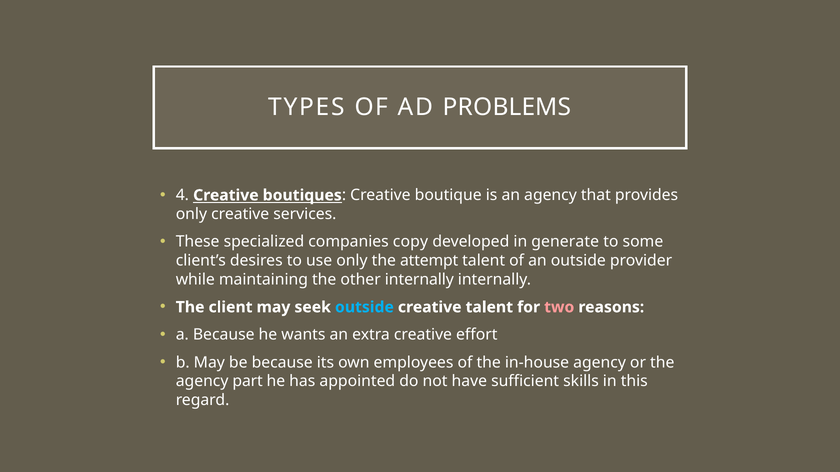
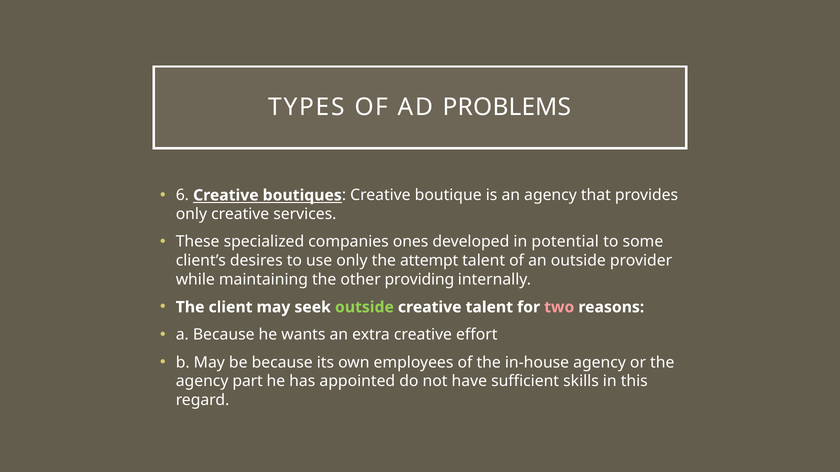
4: 4 -> 6 (182, 195)
copy: copy -> ones (411, 242)
generate: generate -> potential (565, 242)
other internally: internally -> providing (419, 280)
outside colour: light blue -> light green (364, 307)
